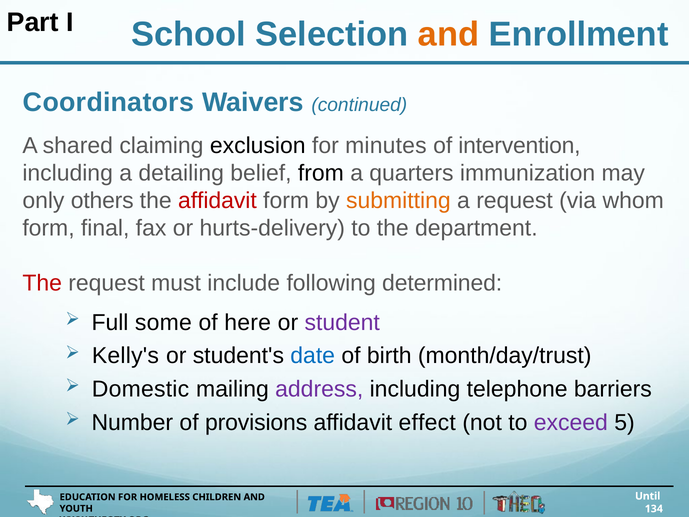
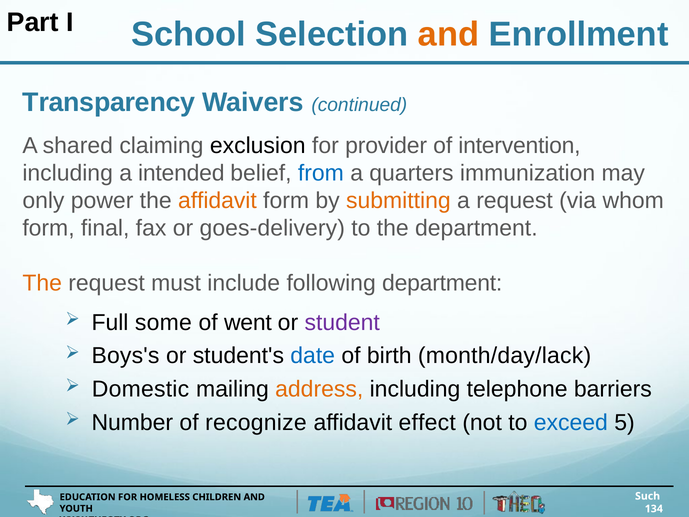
Coordinators: Coordinators -> Transparency (109, 102)
minutes: minutes -> provider (386, 145)
detailing: detailing -> intended (181, 173)
from colour: black -> blue (321, 173)
others: others -> power (102, 201)
affidavit colour: red -> orange (217, 201)
hurts-delivery: hurts-delivery -> goes-delivery (272, 228)
The colour: red -> orange (42, 283)
following determined: determined -> department (442, 283)
here: here -> went (248, 322)
Kelly's: Kelly's -> Boys's (125, 356)
month/day/trust: month/day/trust -> month/day/lack (505, 356)
address colour: purple -> orange (319, 389)
provisions: provisions -> recognize (256, 422)
exceed colour: purple -> blue (571, 422)
Until: Until -> Such (648, 496)
